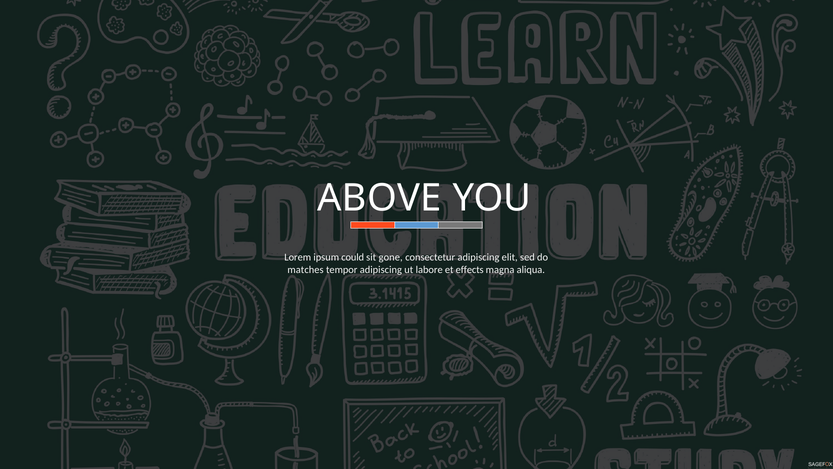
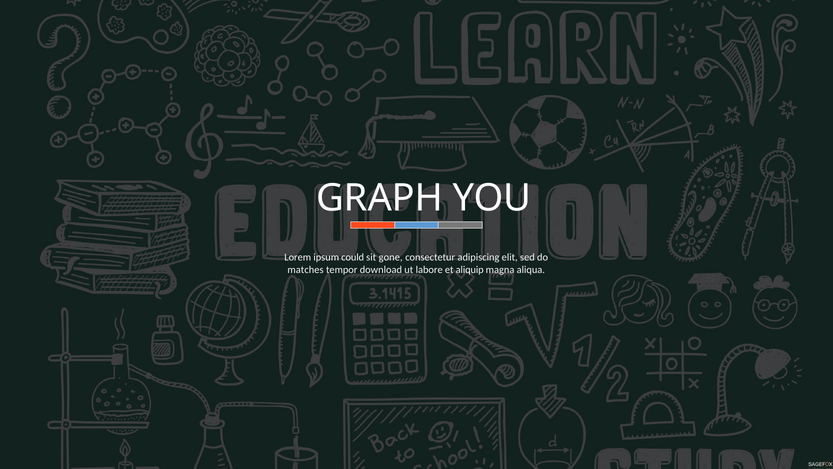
ABOVE: ABOVE -> GRAPH (380, 198)
tempor adipiscing: adipiscing -> download (381, 270)
effects: effects -> aliquip (470, 270)
